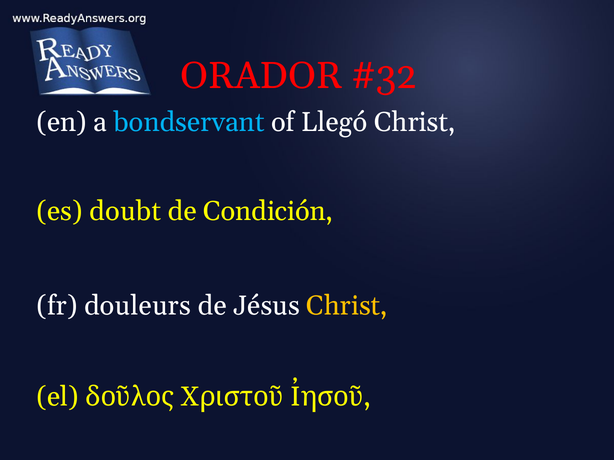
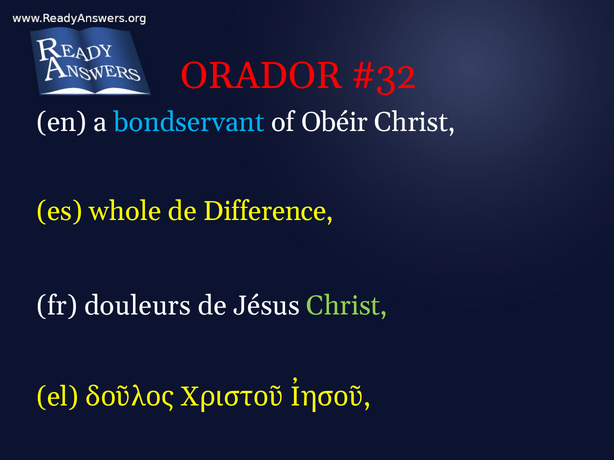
Llegó: Llegó -> Obéir (335, 122)
doubt: doubt -> whole (125, 211)
Condición: Condición -> Difference (268, 211)
Christ colour: yellow -> light green (347, 306)
